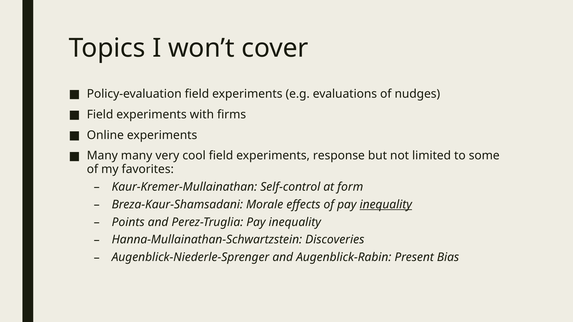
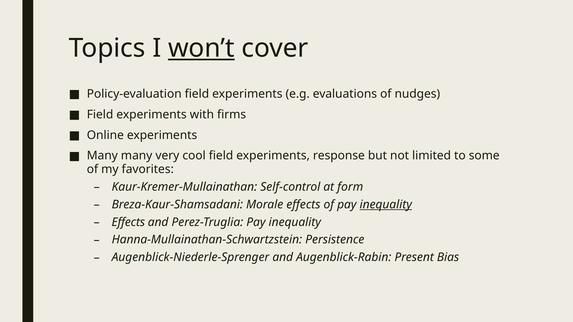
won’t underline: none -> present (201, 48)
Points: Points -> Effects (128, 222)
Discoveries: Discoveries -> Persistence (335, 240)
